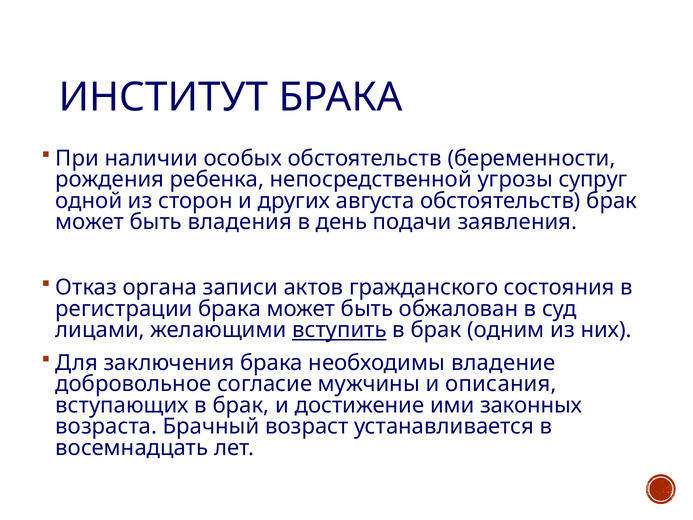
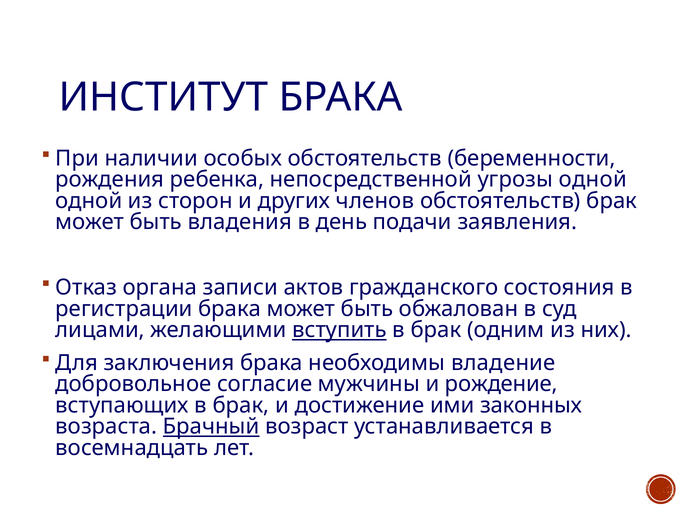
угрозы супруг: супруг -> одной (593, 180)
августа: августа -> членов (375, 201)
описания: описания -> рождение (501, 384)
Брачный underline: none -> present (211, 426)
